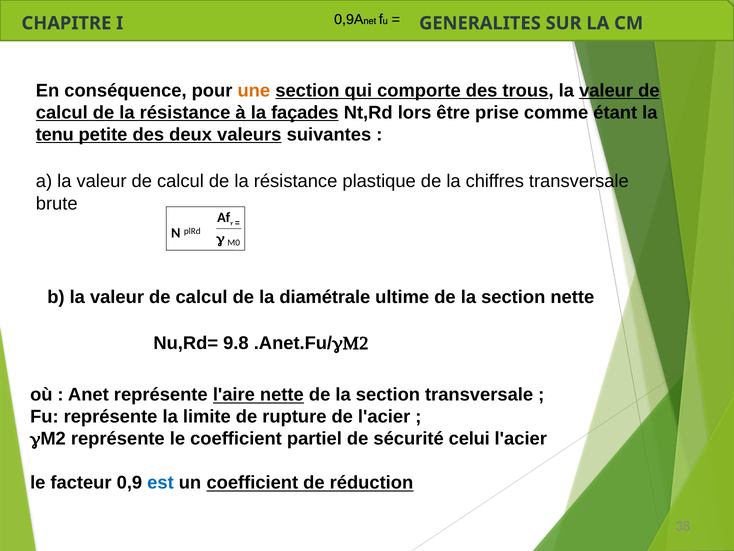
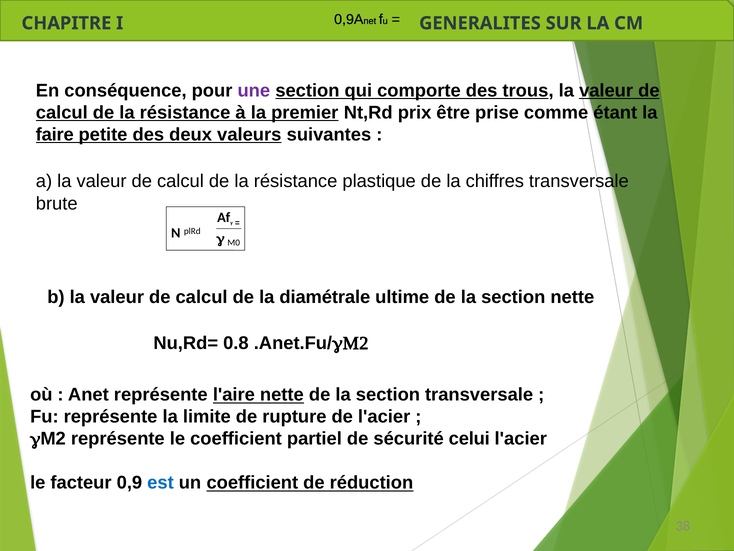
une colour: orange -> purple (254, 90)
façades: façades -> premier (305, 112)
lors: lors -> prix (415, 112)
tenu: tenu -> faire (55, 134)
9.8: 9.8 -> 0.8 (236, 343)
